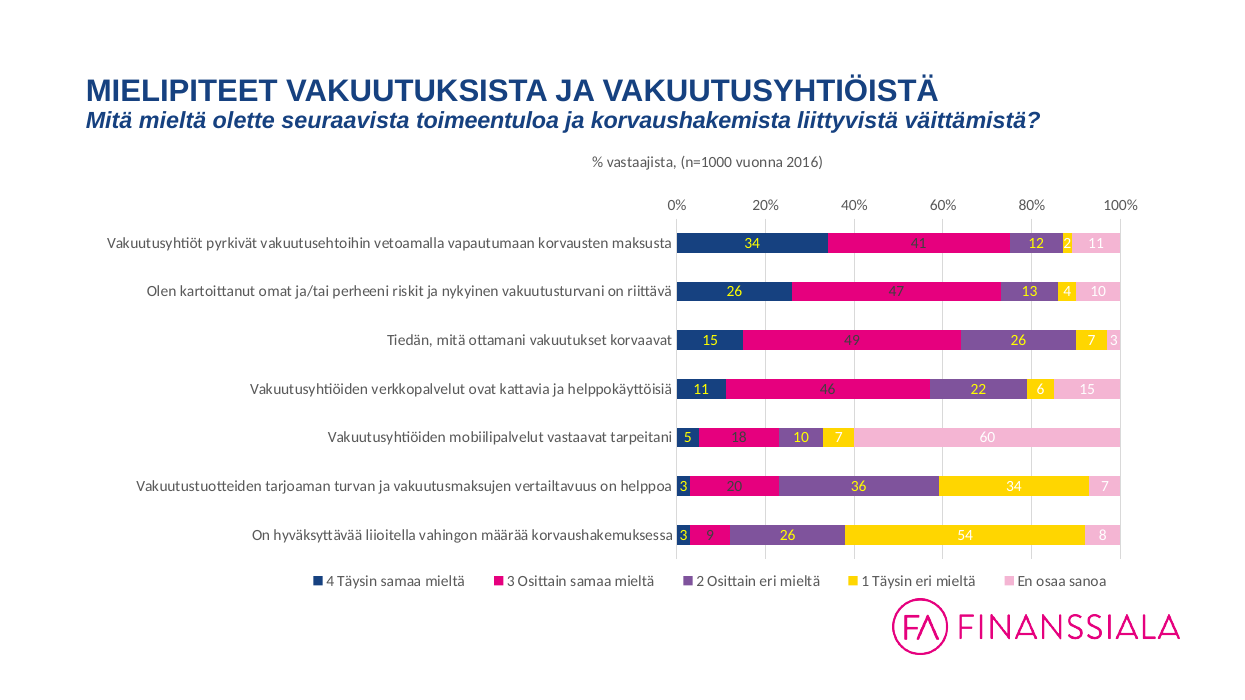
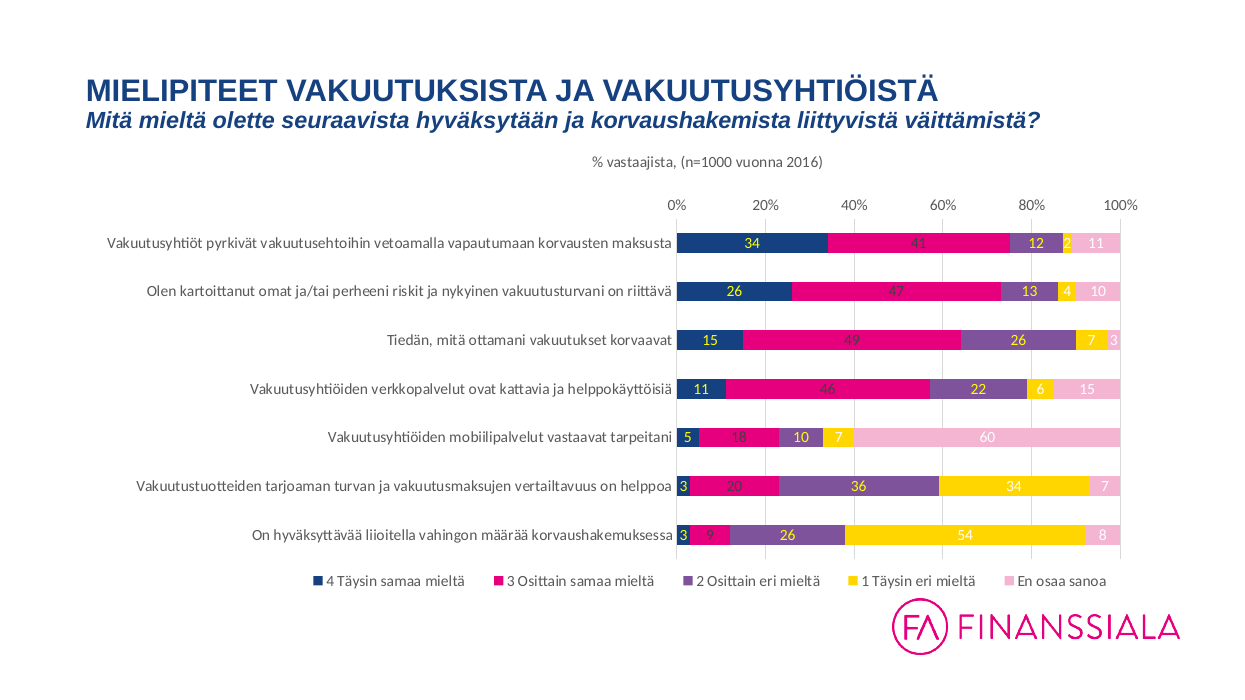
toimeentuloa: toimeentuloa -> hyväksytään (487, 120)
